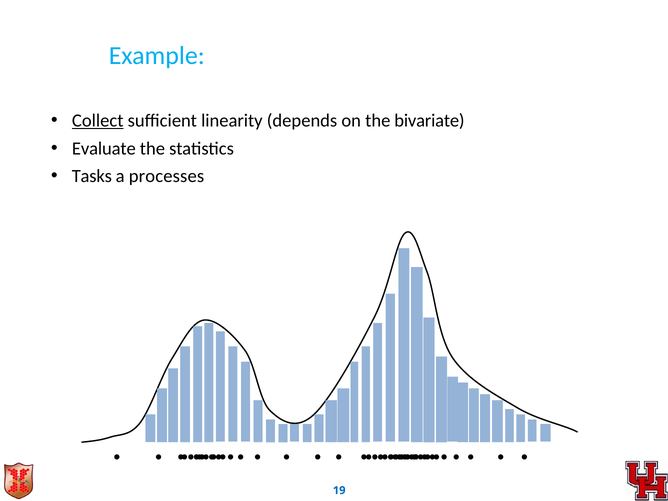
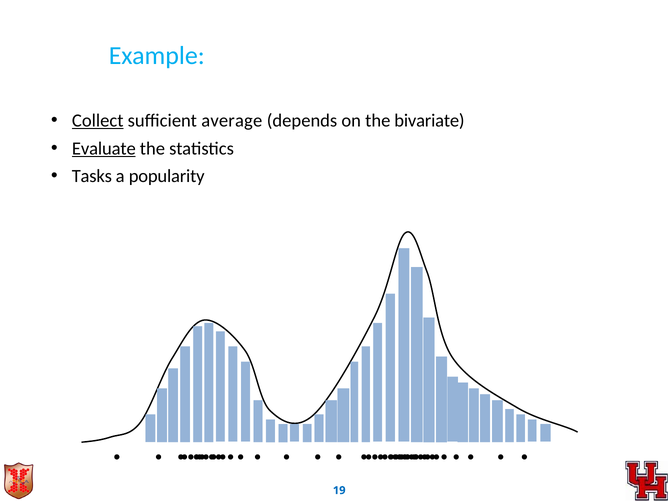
linearity: linearity -> average (232, 121)
Evaluate underline: none -> present (104, 149)
processes: processes -> popularity (167, 176)
